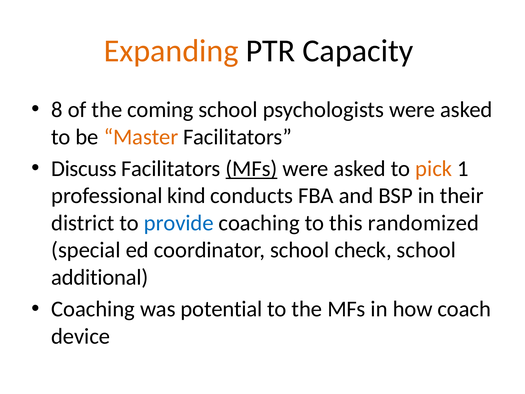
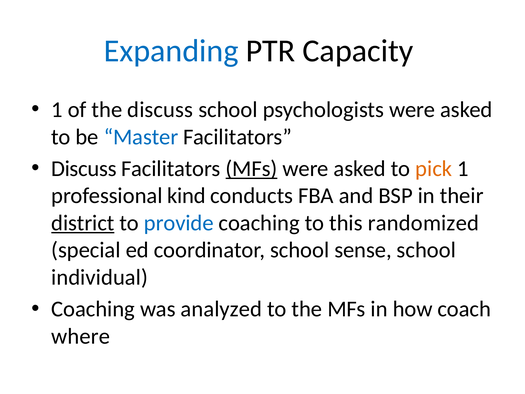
Expanding colour: orange -> blue (171, 51)
8: 8 -> 1 (57, 110)
the coming: coming -> discuss (160, 110)
Master colour: orange -> blue (141, 137)
district underline: none -> present (83, 223)
check: check -> sense (363, 250)
additional: additional -> individual (100, 277)
potential: potential -> analyzed (221, 309)
device: device -> where (81, 336)
